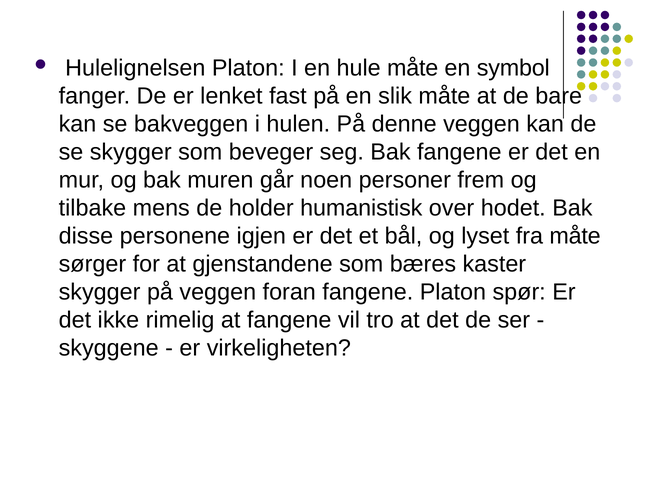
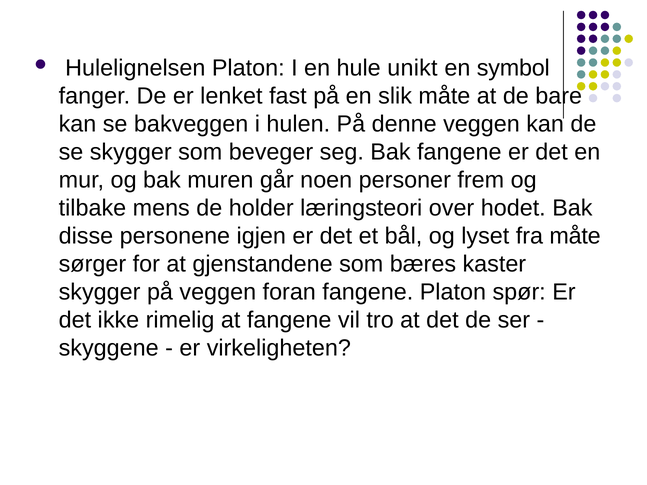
hule måte: måte -> unikt (412, 68)
humanistisk: humanistisk -> læringsteori (361, 208)
